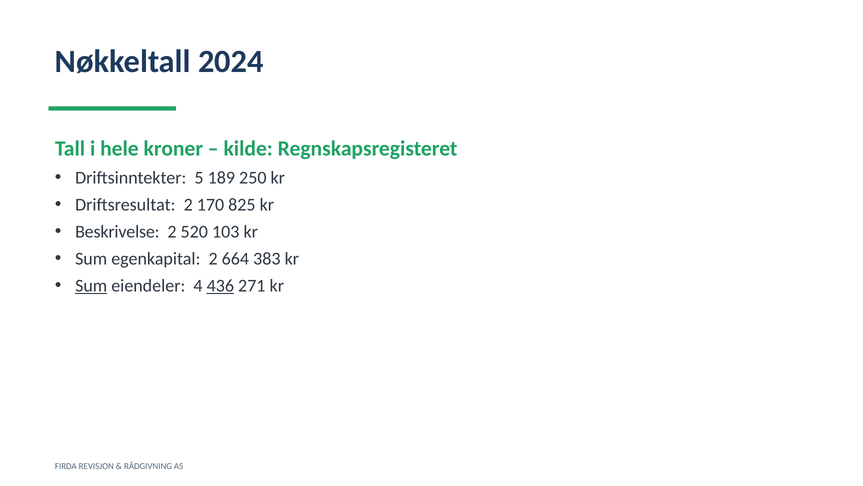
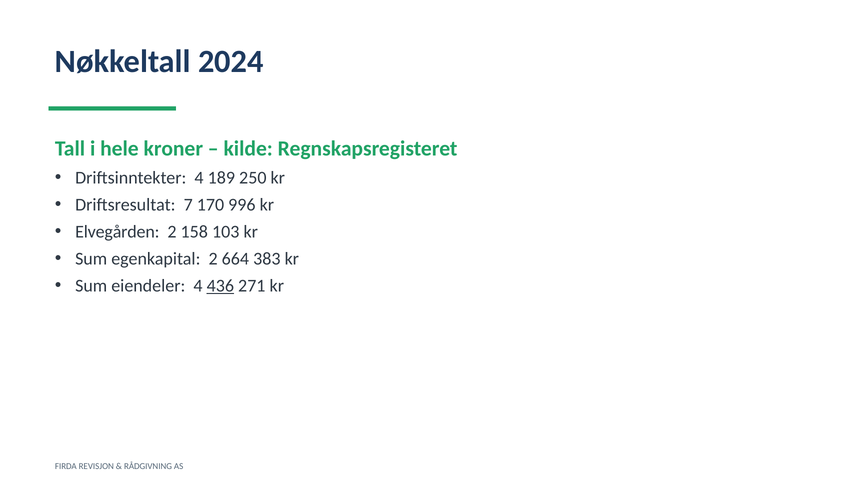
Driftsinntekter 5: 5 -> 4 (199, 177)
Driftsresultat 2: 2 -> 7 (188, 204)
825: 825 -> 996 (242, 204)
Beskrivelse: Beskrivelse -> Elvegården (117, 231)
520: 520 -> 158 (194, 231)
Sum underline: present -> none (91, 285)
